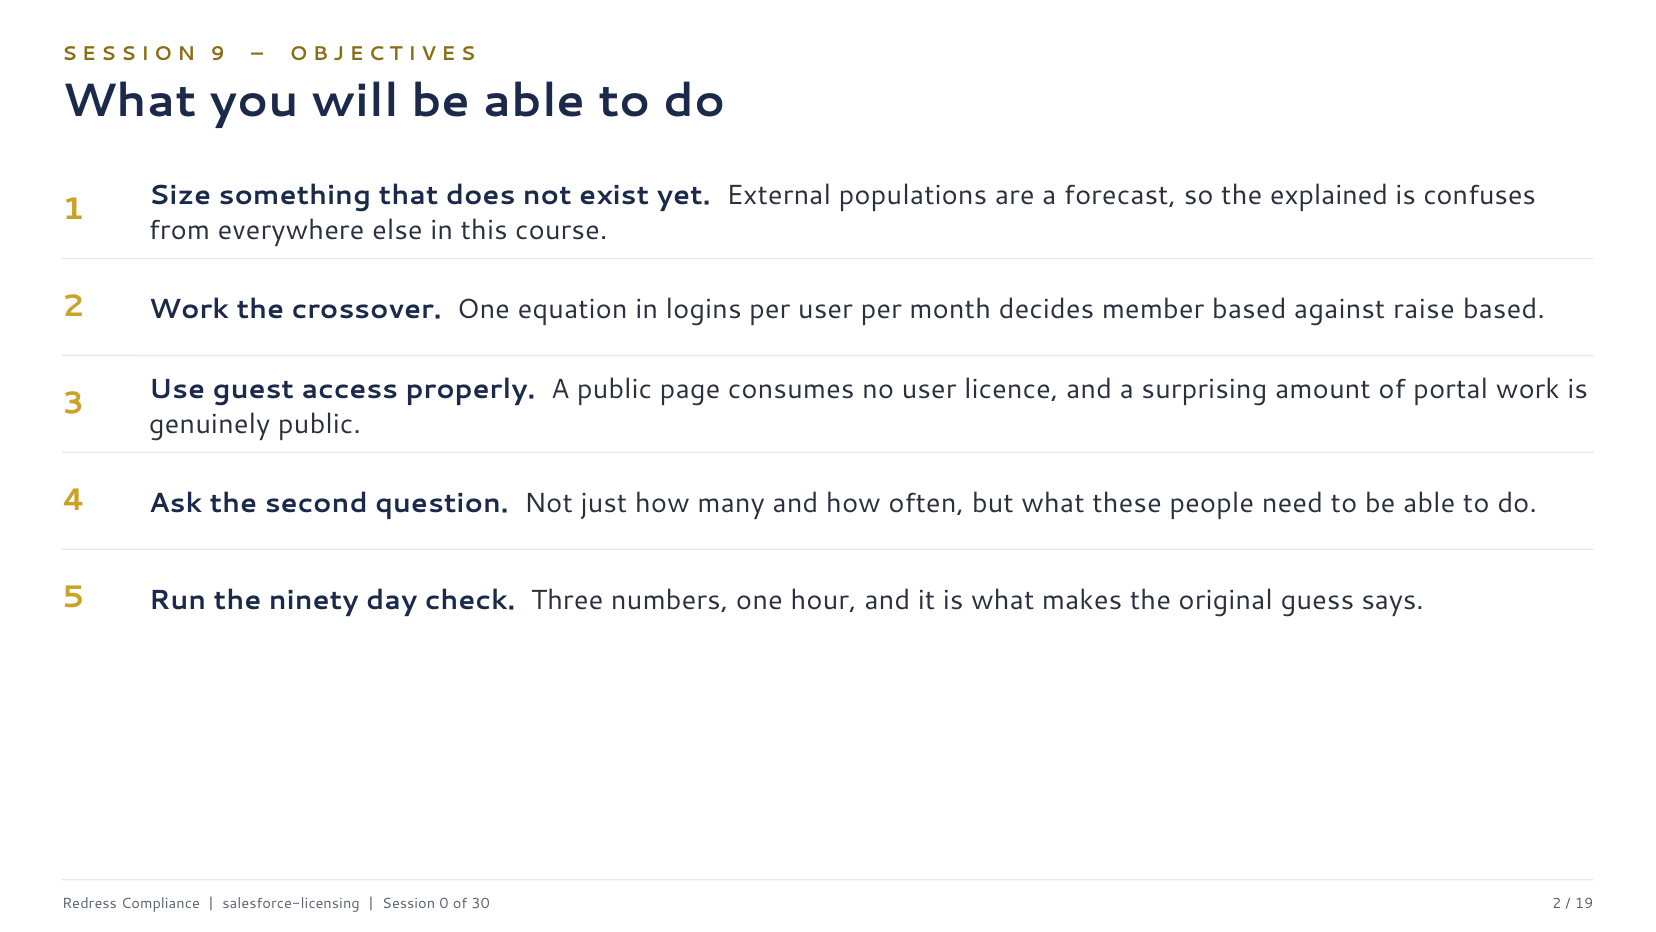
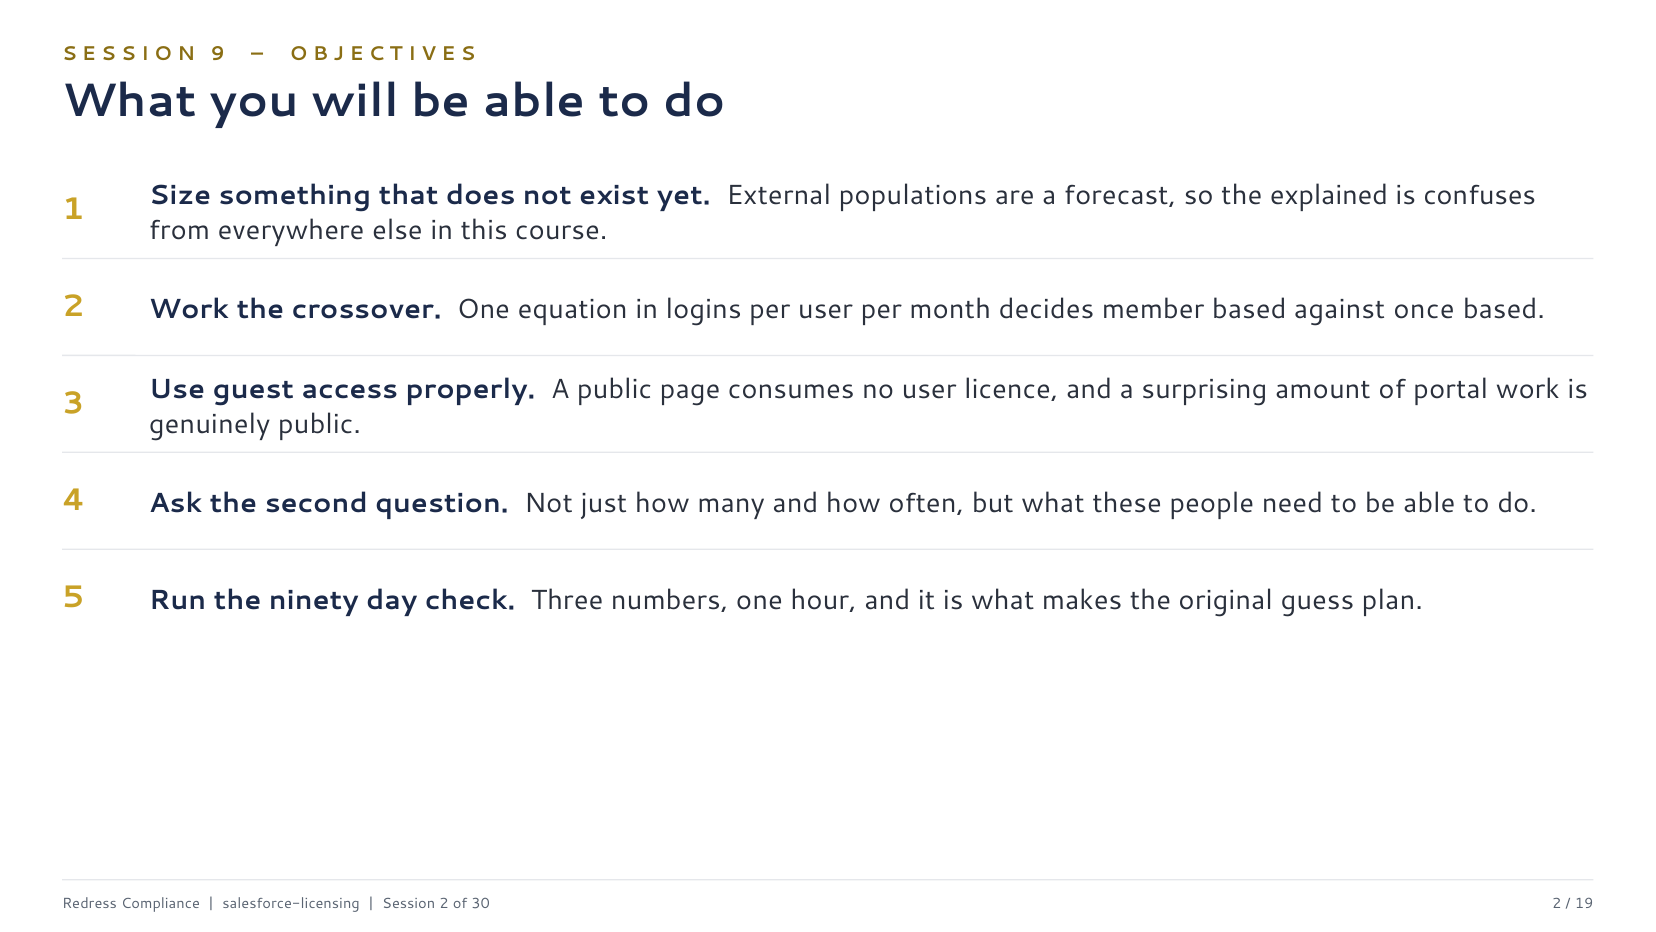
raise: raise -> once (1424, 309)
says: says -> plan (1392, 600)
Session 0: 0 -> 2 (444, 903)
